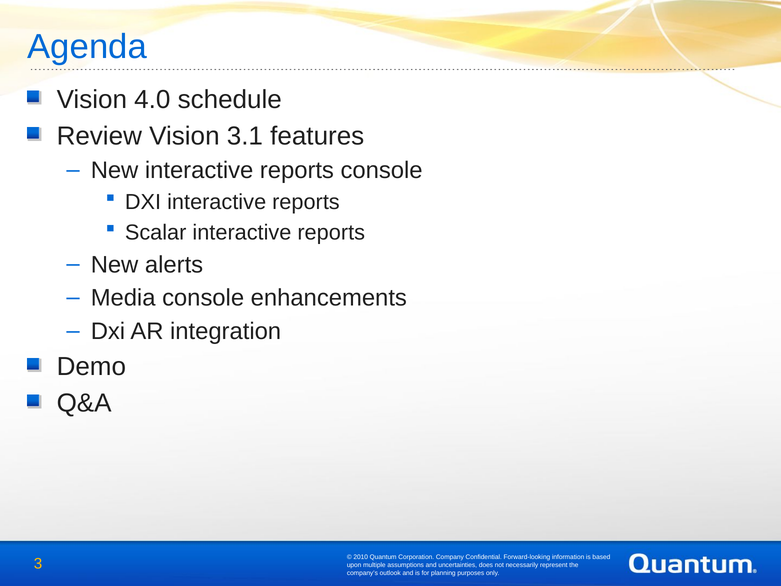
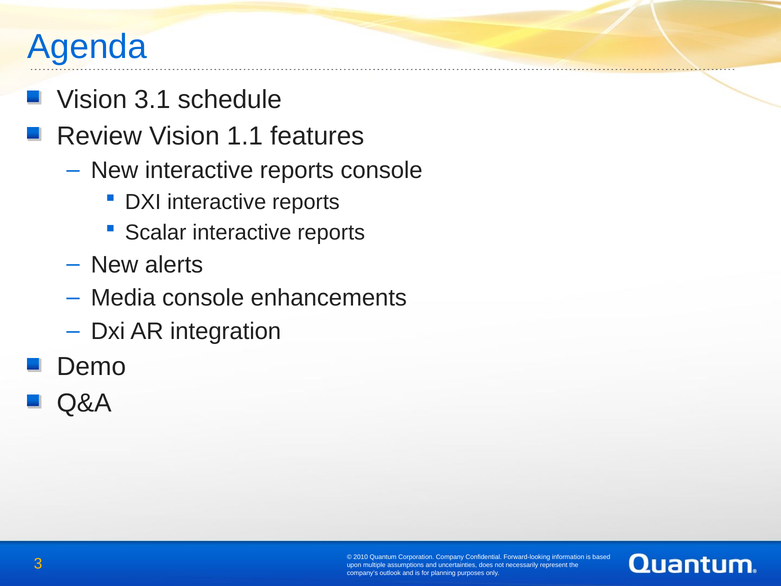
4.0: 4.0 -> 3.1 (152, 99)
3.1: 3.1 -> 1.1 (245, 136)
